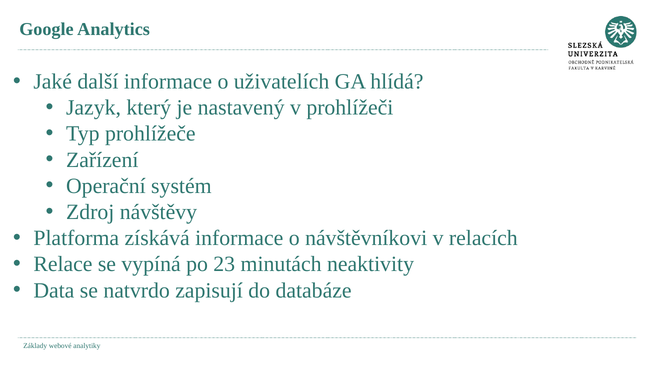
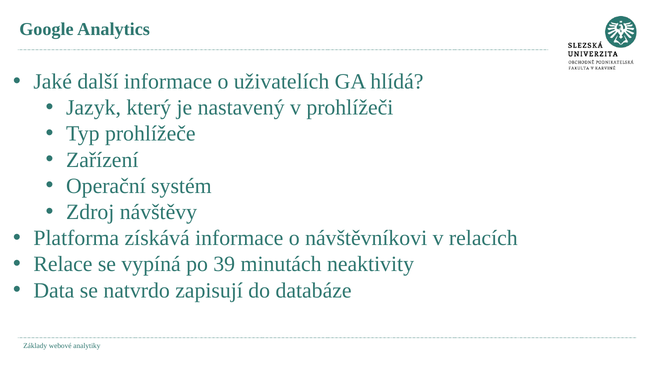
23: 23 -> 39 (224, 264)
